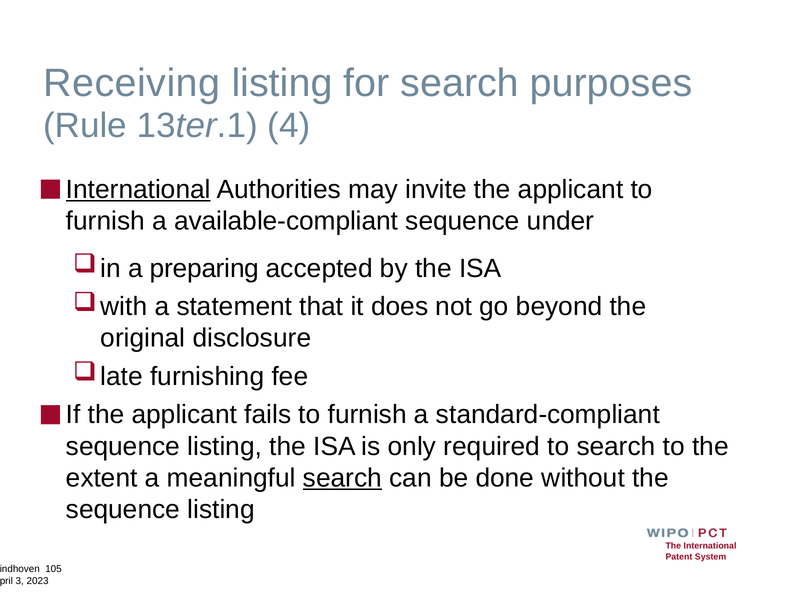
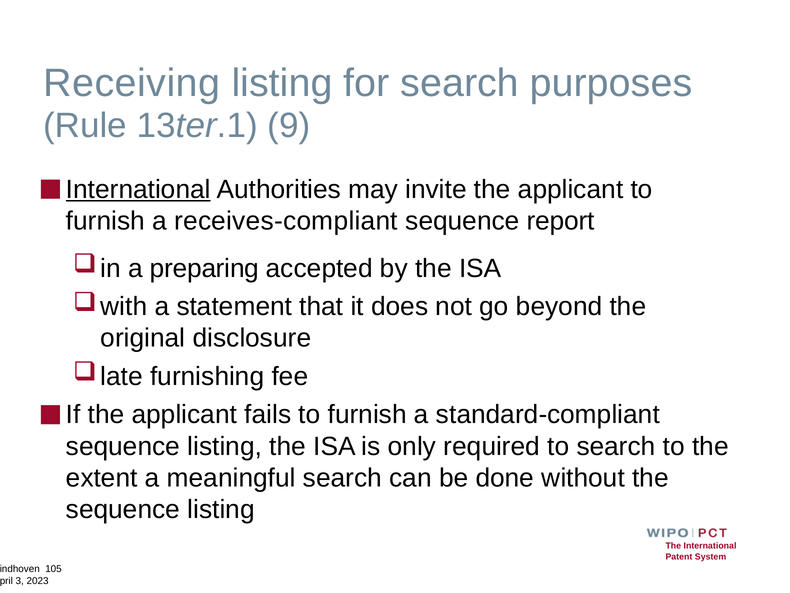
4: 4 -> 9 (289, 125)
available-compliant: available-compliant -> receives-compliant (286, 221)
under: under -> report (561, 221)
search underline: present -> none (342, 478)
